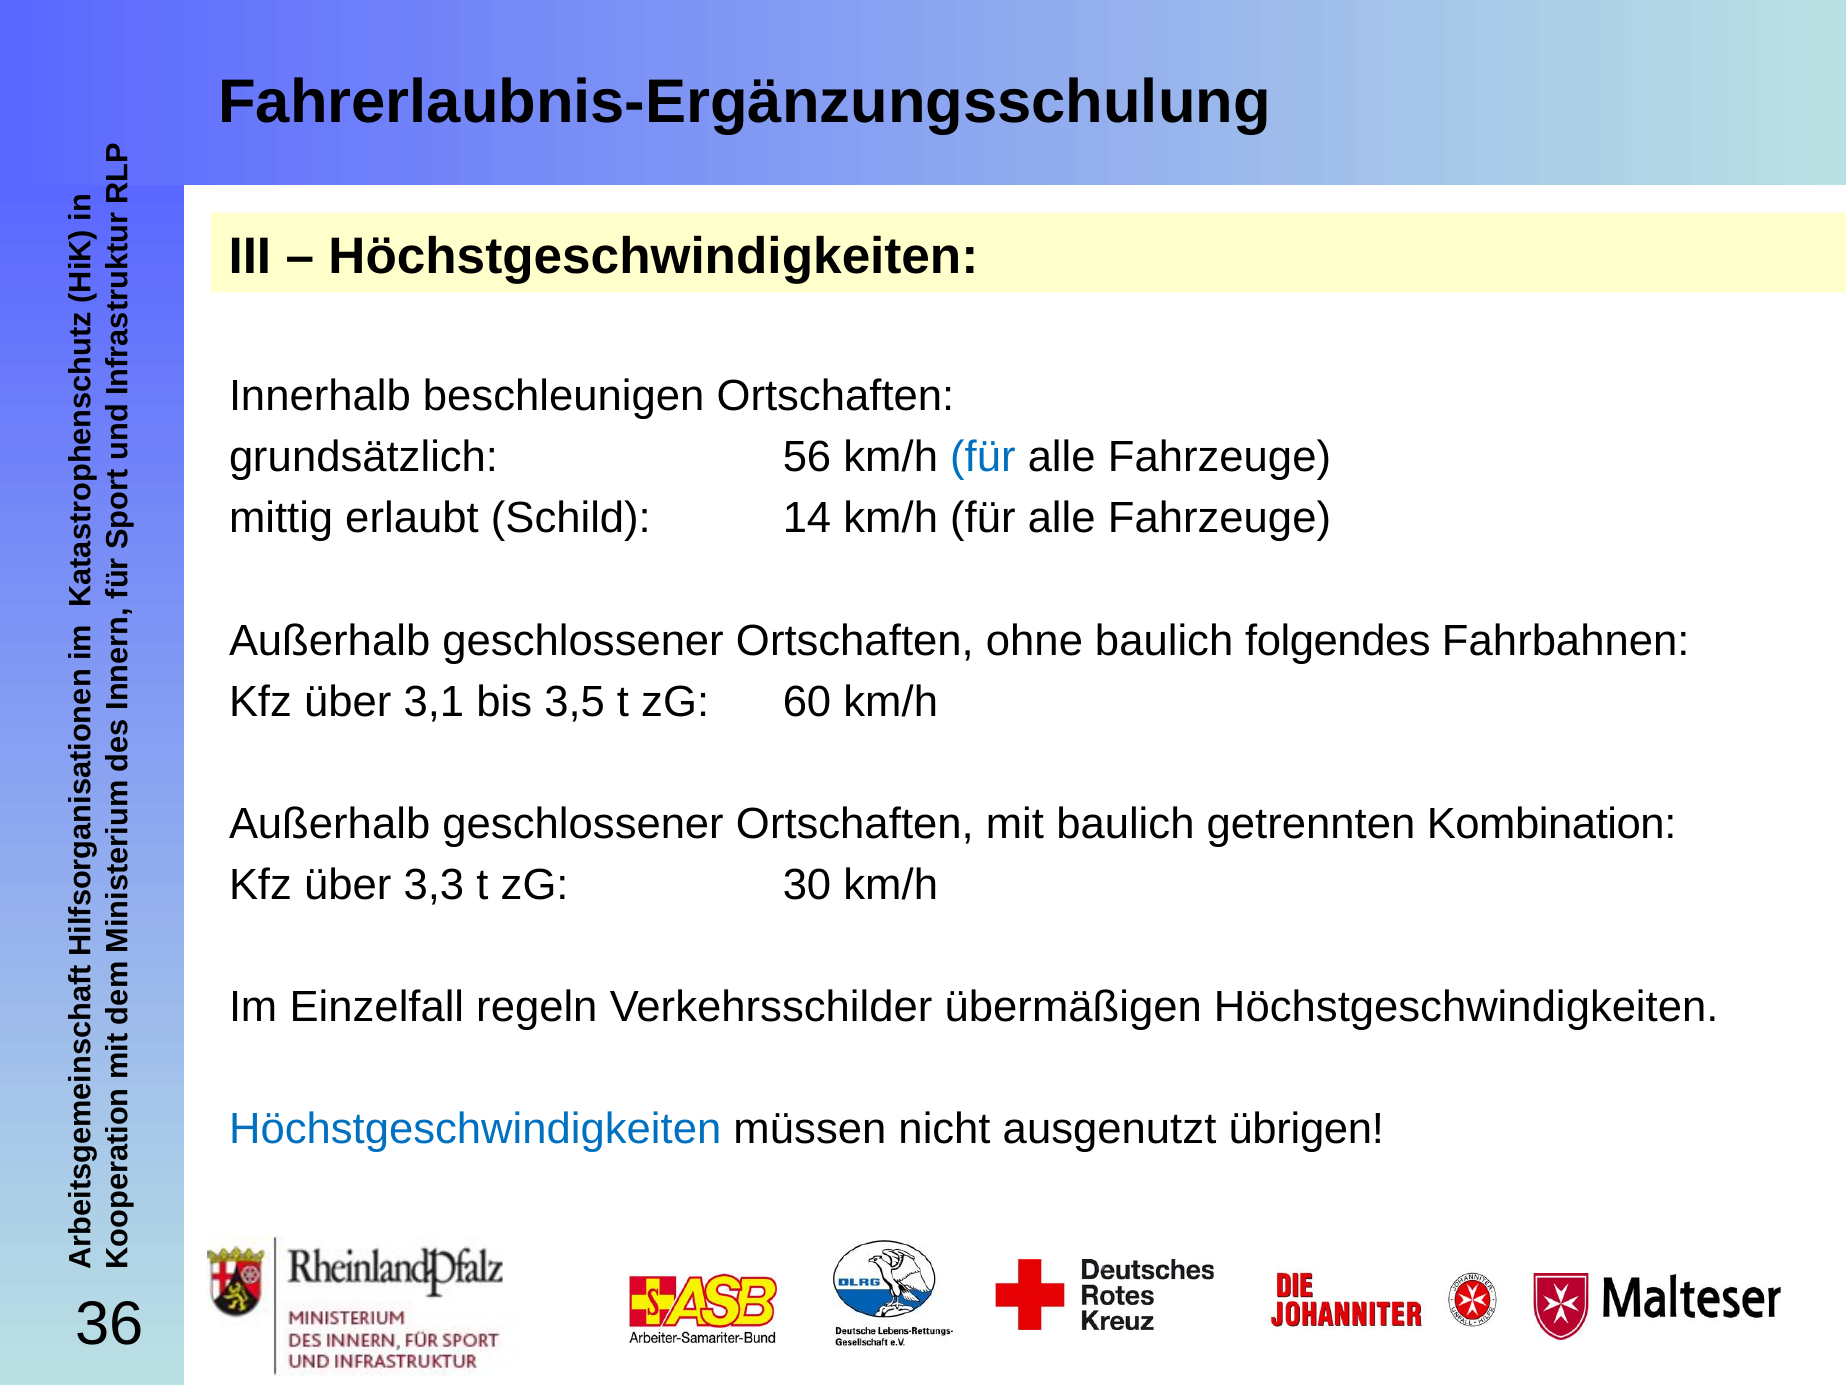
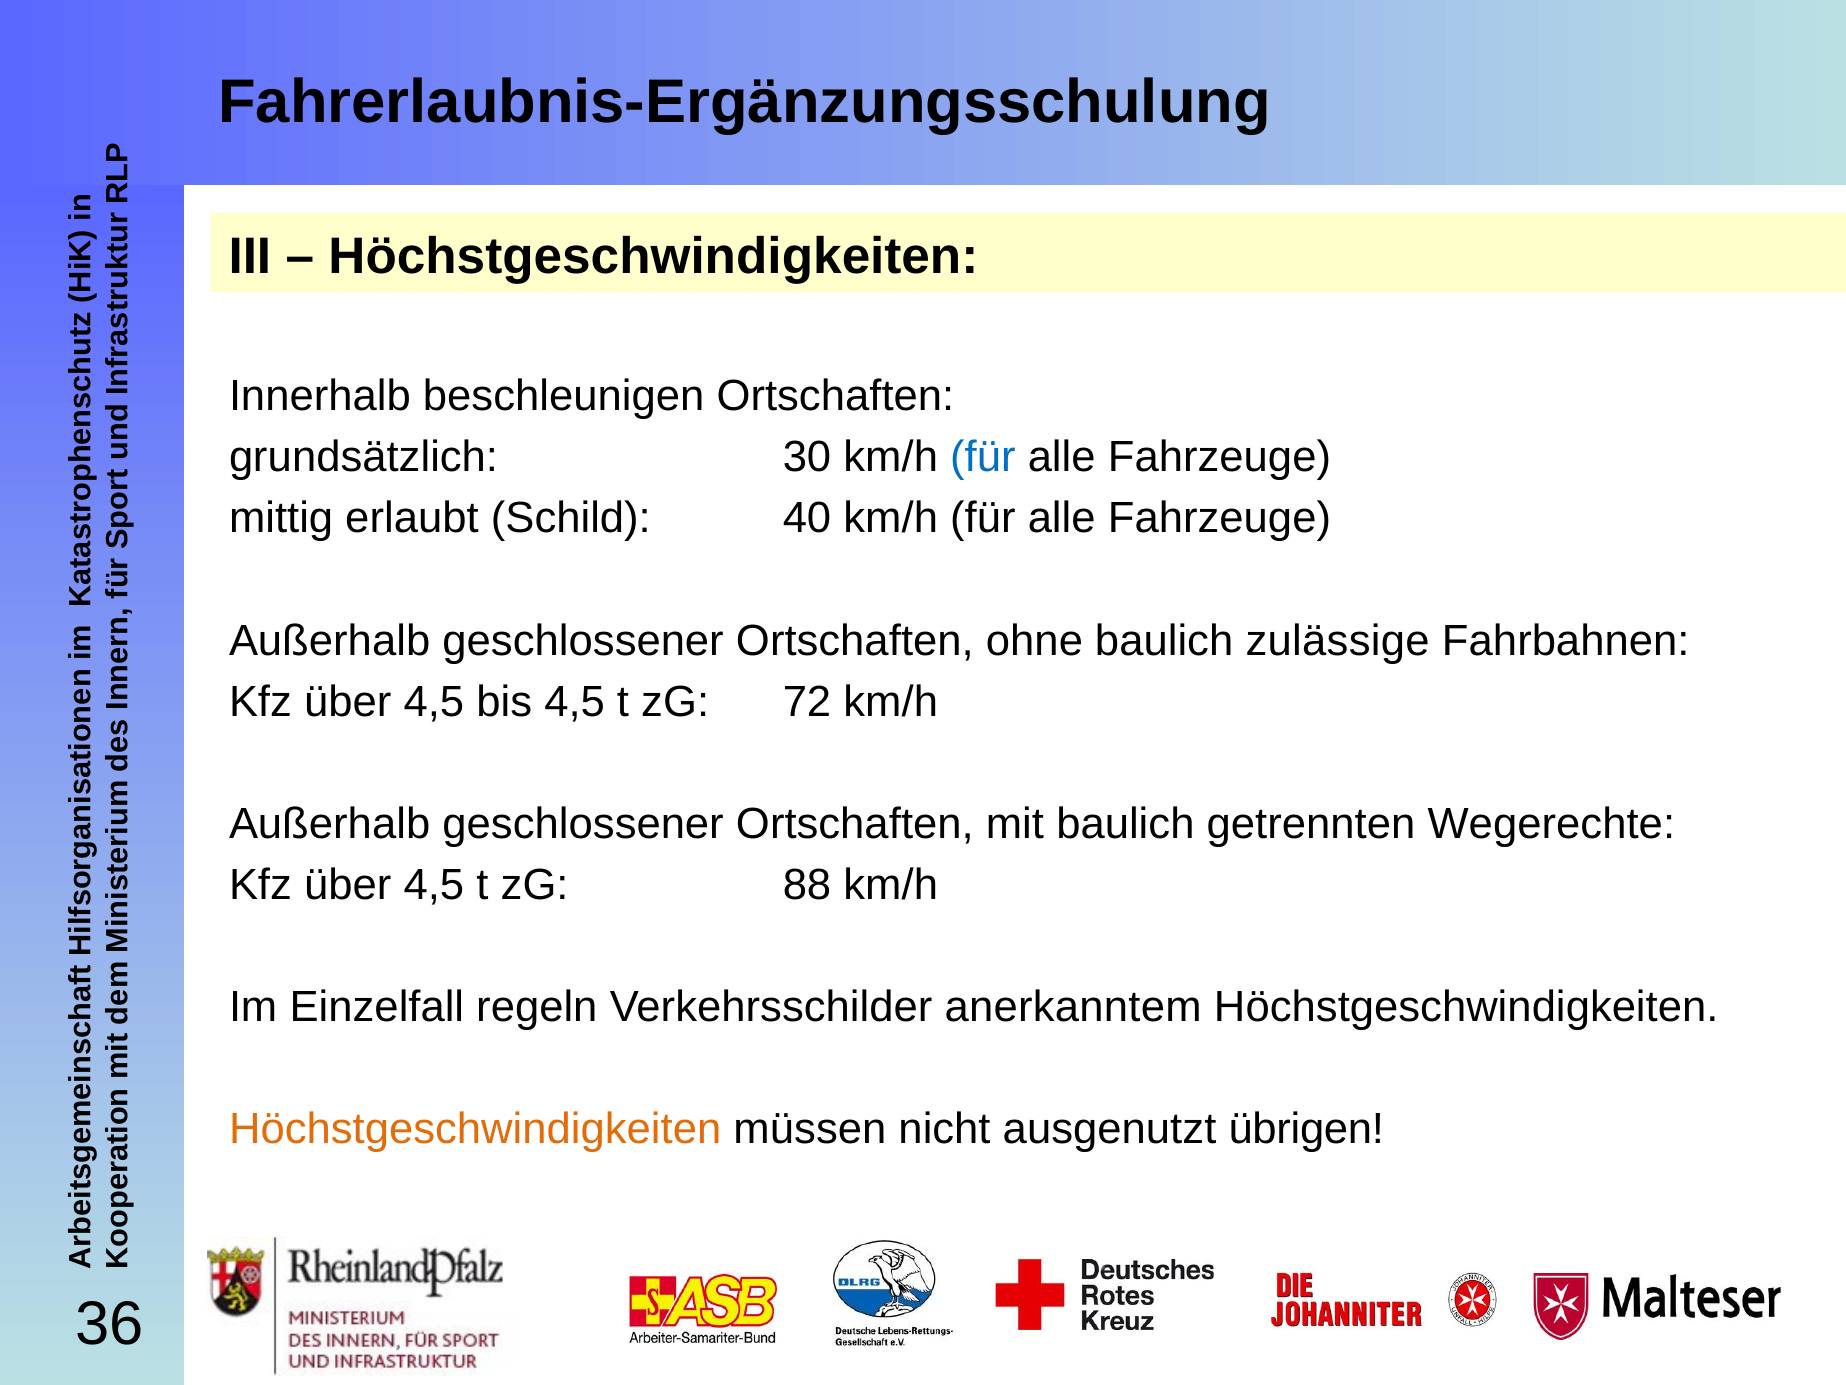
56: 56 -> 30 (807, 457)
14: 14 -> 40 (807, 518)
folgendes: folgendes -> zulässige (1338, 641)
3,1: 3,1 -> 4,5 (434, 702)
bis 3,5: 3,5 -> 4,5 (575, 702)
60: 60 -> 72 (807, 702)
Kombination: Kombination -> Wegerechte (1551, 824)
3,3: 3,3 -> 4,5 (434, 885)
30: 30 -> 88 (807, 885)
übermäßigen: übermäßigen -> anerkanntem (1073, 1007)
Höchstgeschwindigkeiten colour: blue -> orange (475, 1129)
